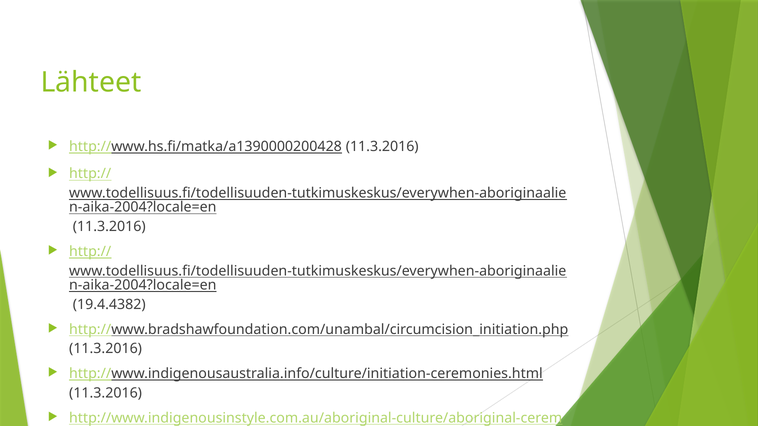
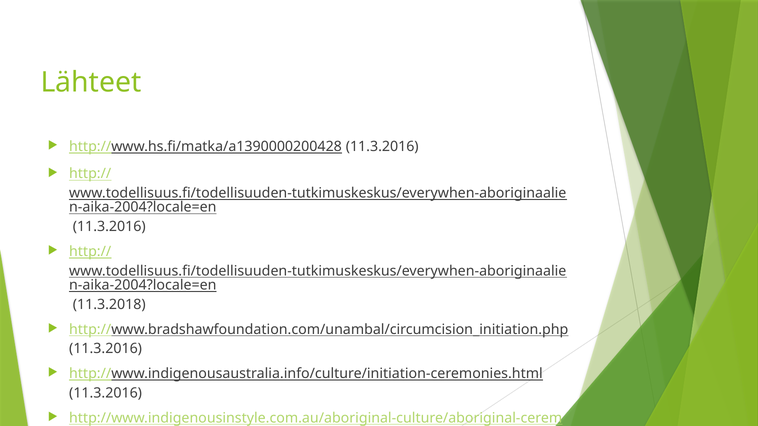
19.4.4382: 19.4.4382 -> 11.3.2018 (109, 305)
